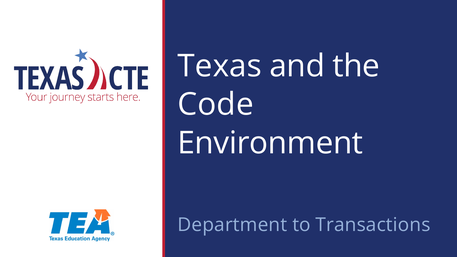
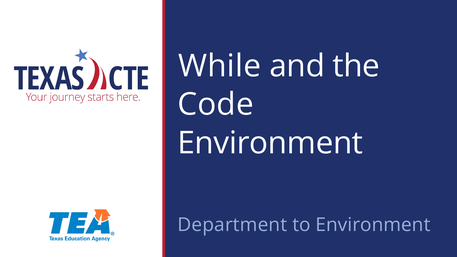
Texas: Texas -> While (220, 66)
to Transactions: Transactions -> Environment (373, 225)
